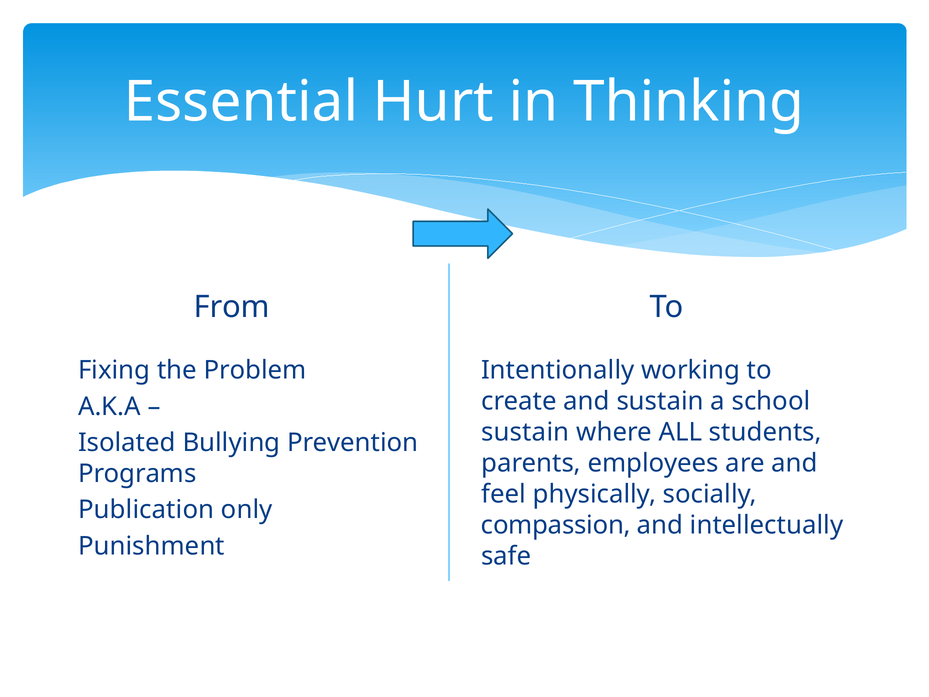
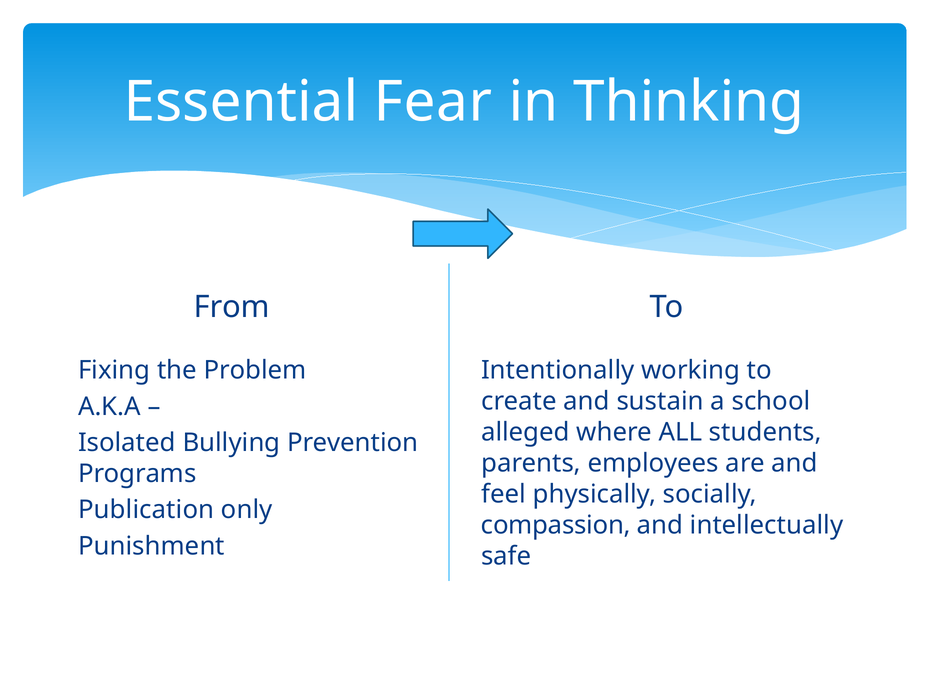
Hurt: Hurt -> Fear (433, 102)
sustain: sustain -> alleged (525, 432)
